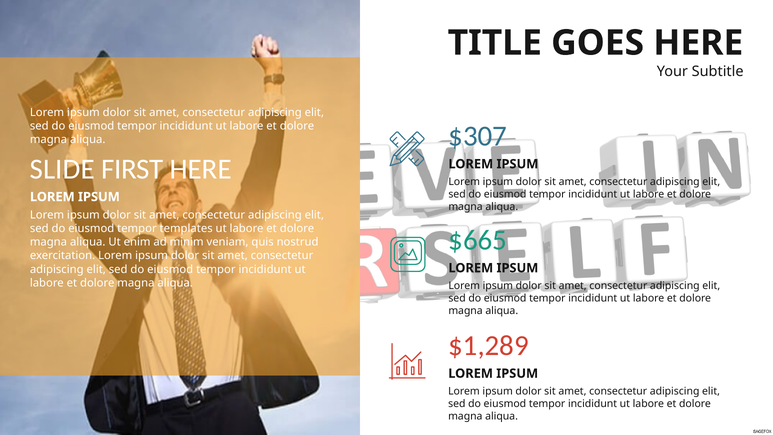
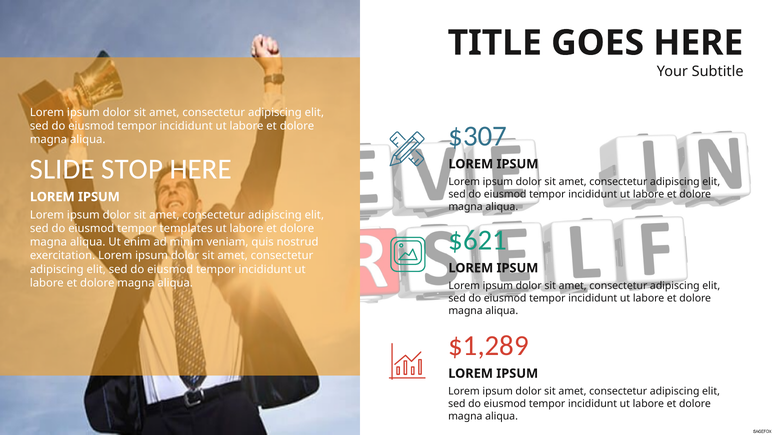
FIRST: FIRST -> STOP (132, 169)
$665: $665 -> $621 (478, 240)
